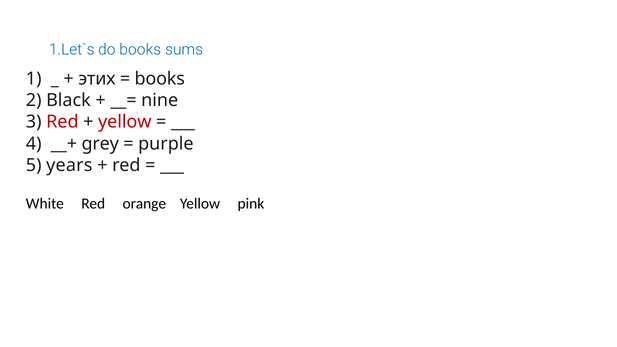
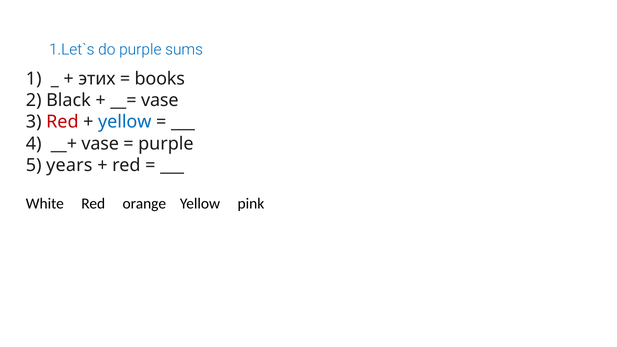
do books: books -> purple (140, 50)
nine: nine -> vase (160, 100)
yellow colour: red -> blue (125, 122)
grey: grey -> vase (100, 144)
